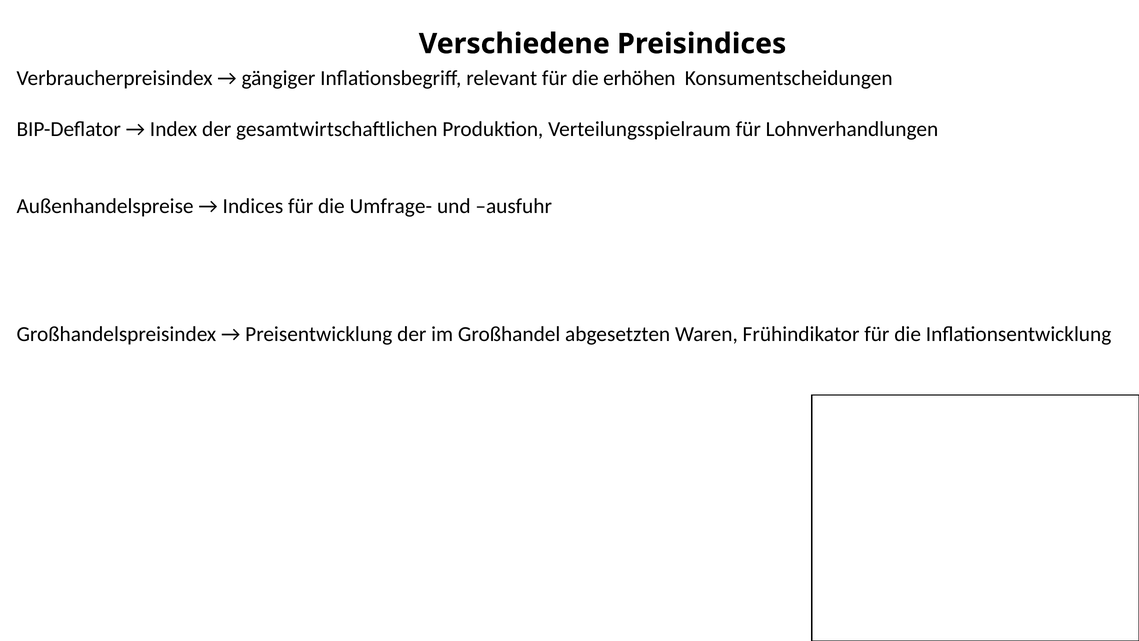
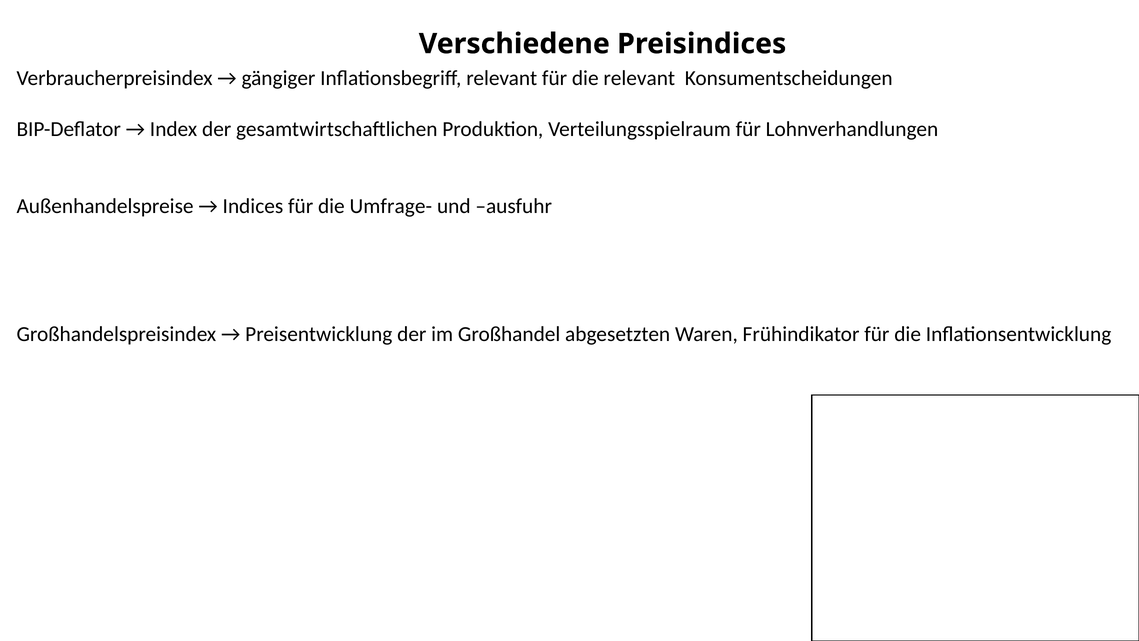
die erhöhen: erhöhen -> relevant (639, 78)
